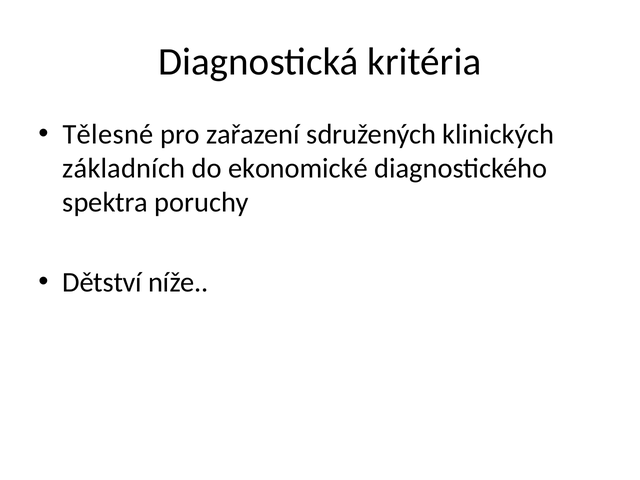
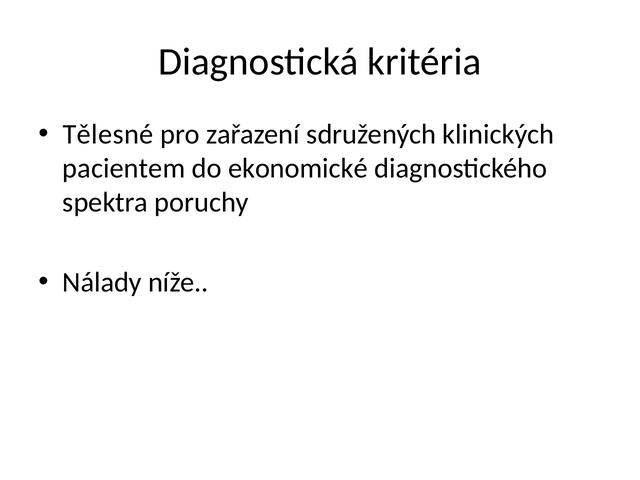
základních: základních -> pacientem (124, 168)
Dětství: Dětství -> Nálady (102, 282)
